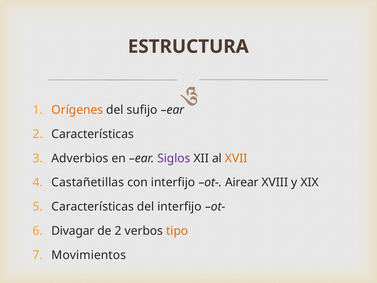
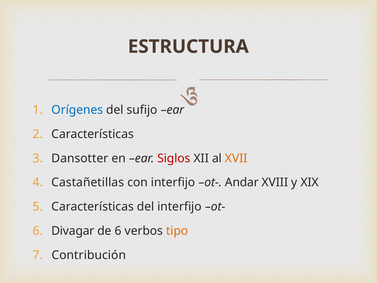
Orígenes colour: orange -> blue (77, 110)
Adverbios: Adverbios -> Dansotter (80, 158)
Siglos colour: purple -> red (174, 158)
Airear: Airear -> Andar (242, 182)
de 2: 2 -> 6 (118, 231)
Movimientos: Movimientos -> Contribución (89, 255)
